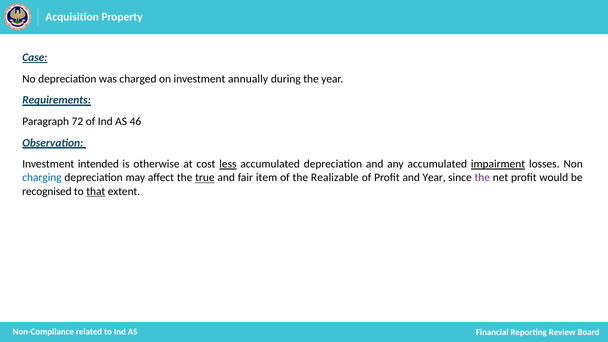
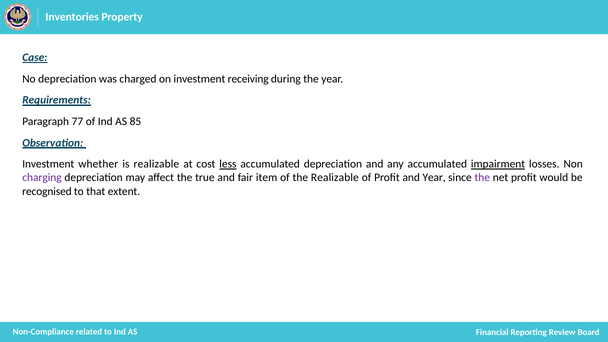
Acquisition: Acquisition -> Inventories (72, 17)
annually: annually -> receiving (248, 79)
72: 72 -> 77 (77, 121)
46: 46 -> 85 (135, 121)
intended: intended -> whether (98, 164)
is otherwise: otherwise -> realizable (156, 164)
charging colour: blue -> purple (42, 178)
true underline: present -> none (205, 178)
that underline: present -> none (96, 191)
